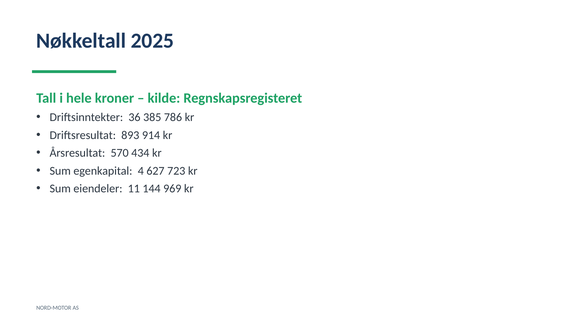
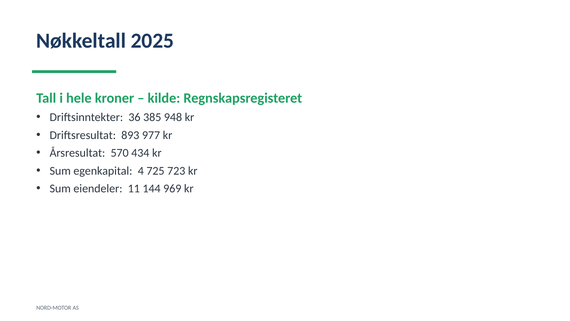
786: 786 -> 948 (173, 117)
914: 914 -> 977 (151, 135)
627: 627 -> 725 (155, 171)
